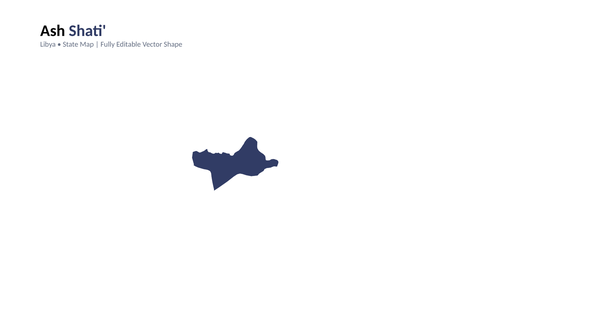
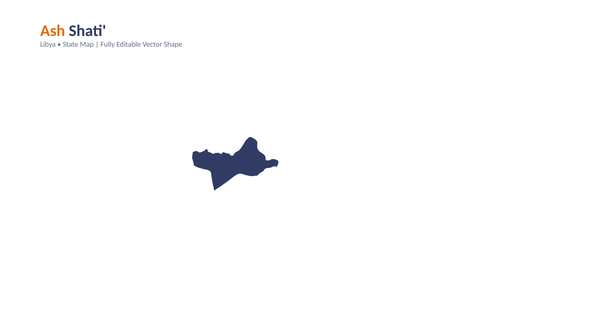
Ash colour: black -> orange (53, 31)
